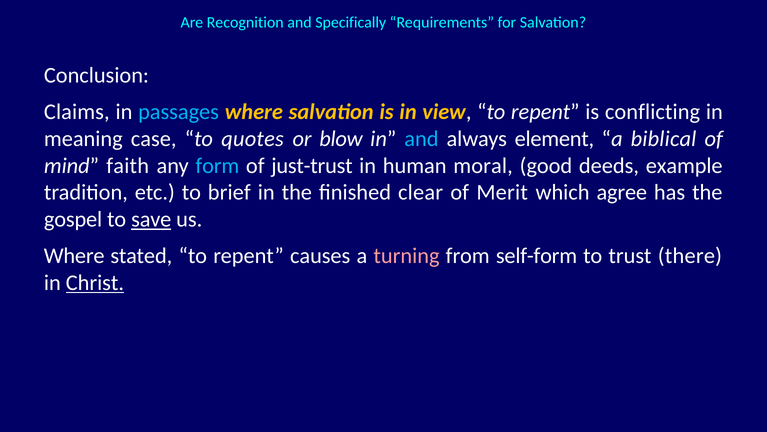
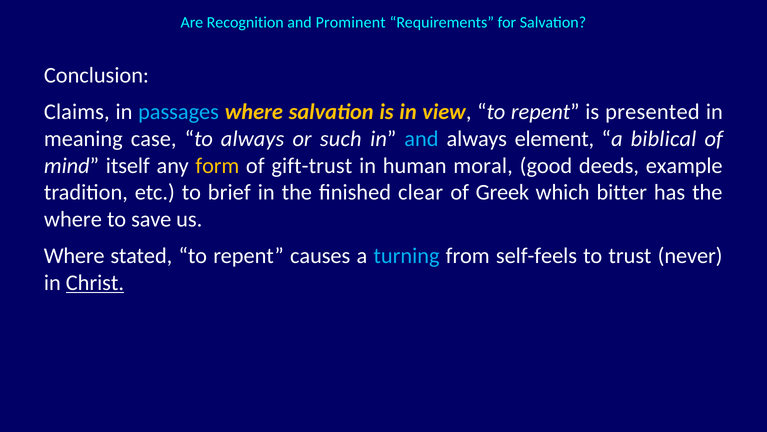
Specifically: Specifically -> Prominent (351, 23)
conflicting: conflicting -> presented (652, 112)
to quotes: quotes -> always (253, 139)
blow: blow -> such (341, 139)
faith: faith -> itself (128, 165)
form colour: light blue -> yellow (217, 165)
just-trust: just-trust -> gift-trust (312, 165)
Merit: Merit -> Greek (502, 192)
agree: agree -> bitter (622, 192)
gospel: gospel -> where (73, 219)
save underline: present -> none (151, 219)
turning colour: pink -> light blue (406, 256)
self-form: self-form -> self-feels (536, 256)
there: there -> never (690, 256)
